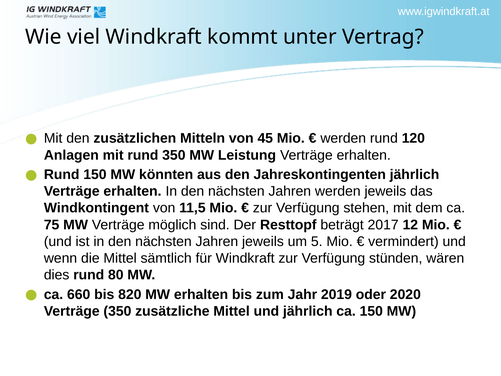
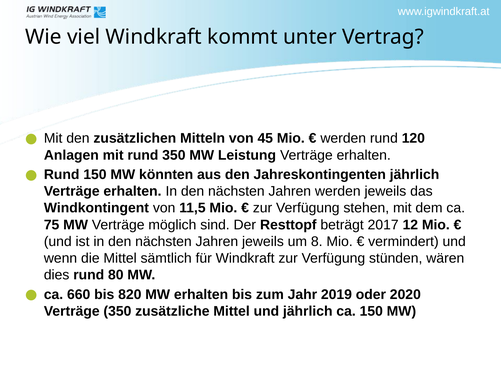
5: 5 -> 8 (317, 241)
